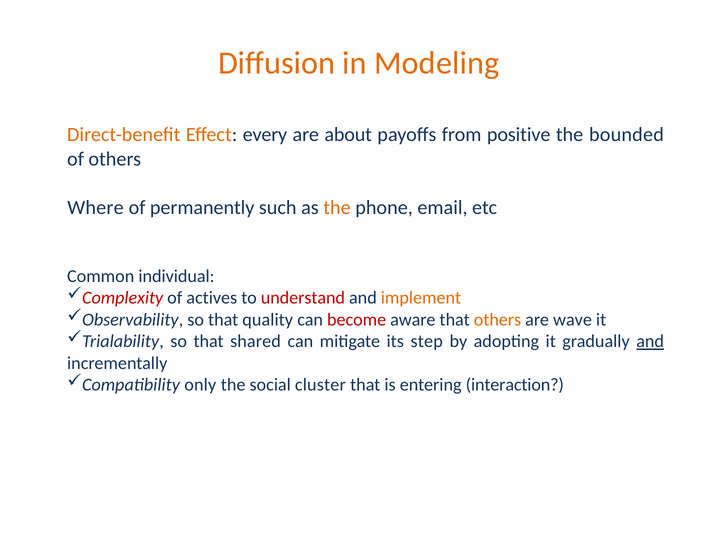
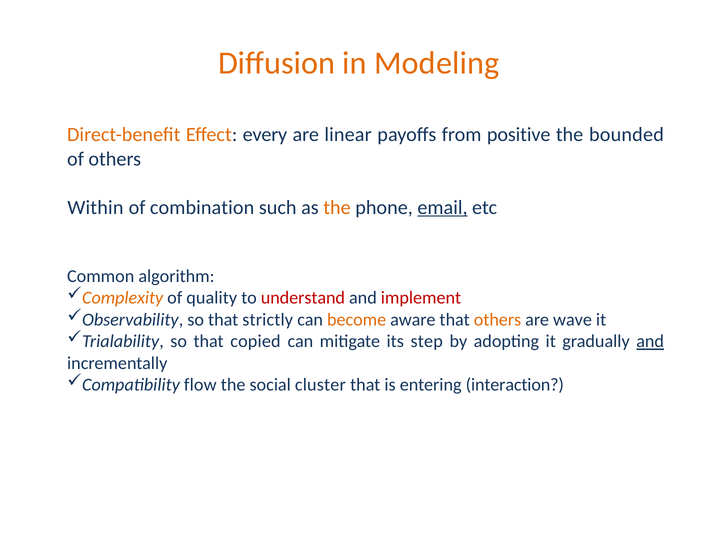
about: about -> linear (348, 135)
Where: Where -> Within (95, 208)
permanently: permanently -> combination (202, 208)
email underline: none -> present (442, 208)
individual: individual -> algorithm (176, 276)
Complexity colour: red -> orange (123, 298)
actives: actives -> quality (212, 298)
implement colour: orange -> red (421, 298)
quality: quality -> strictly (268, 320)
become colour: red -> orange (357, 320)
shared: shared -> copied (255, 342)
only: only -> flow (200, 385)
